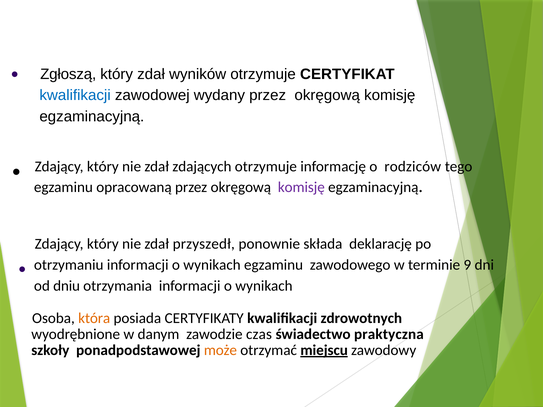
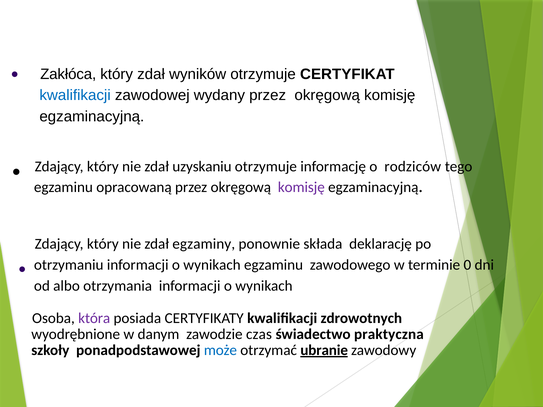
Zgłoszą: Zgłoszą -> Zakłóca (68, 74)
zdających: zdających -> uzyskaniu (202, 167)
przyszedł: przyszedł -> egzaminy (204, 244)
9: 9 -> 0 (467, 265)
dniu: dniu -> albo (67, 286)
która colour: orange -> purple (94, 319)
może colour: orange -> blue (220, 350)
miejscu: miejscu -> ubranie (324, 350)
